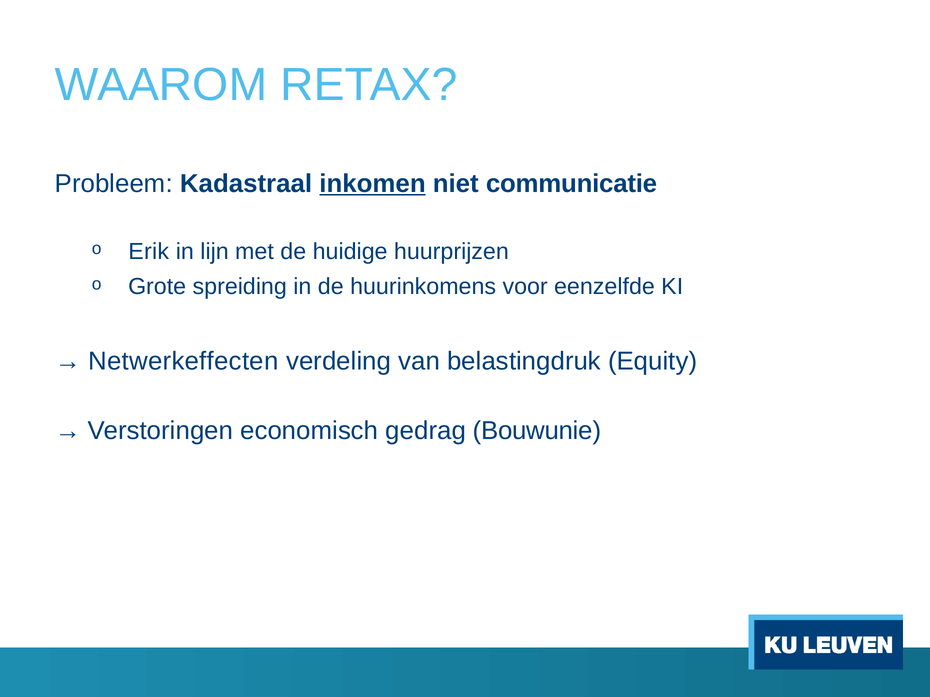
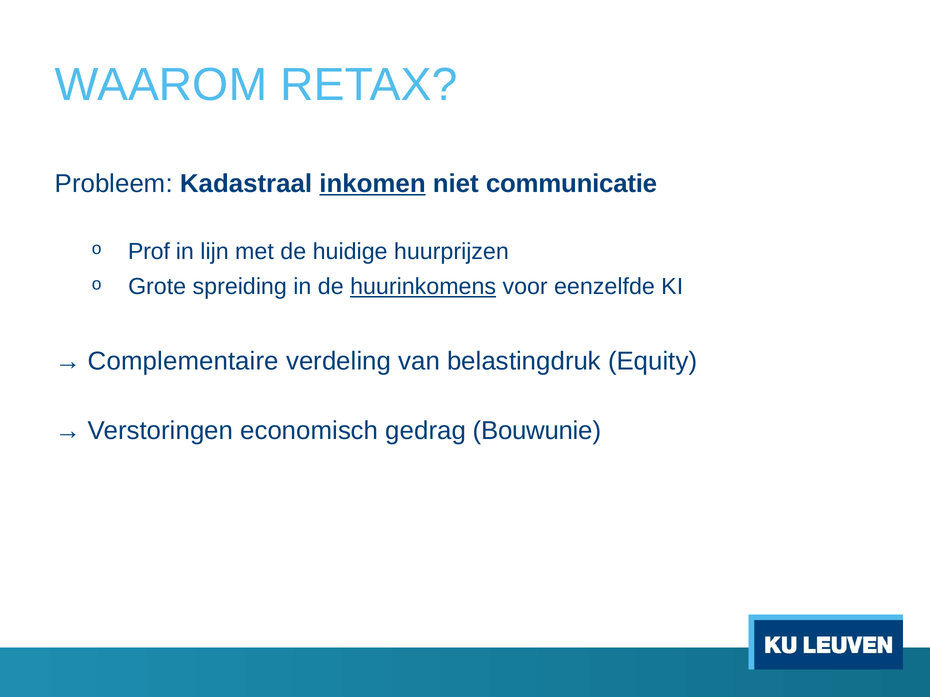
Erik: Erik -> Prof (149, 252)
huurinkomens underline: none -> present (423, 287)
Netwerkeffecten: Netwerkeffecten -> Complementaire (183, 361)
